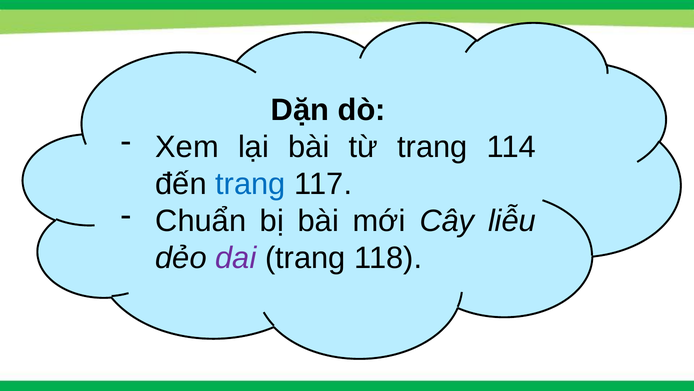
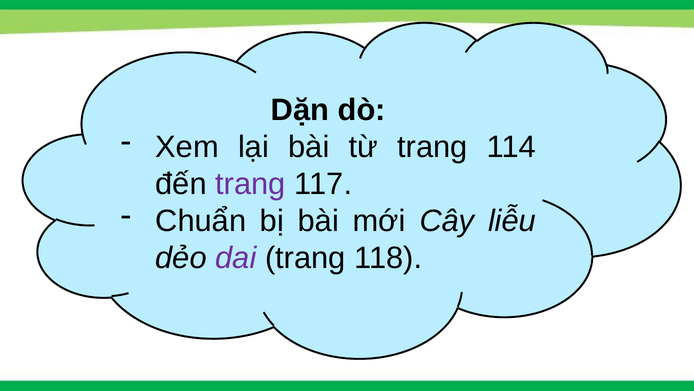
trang colour: blue -> purple (250, 184)
